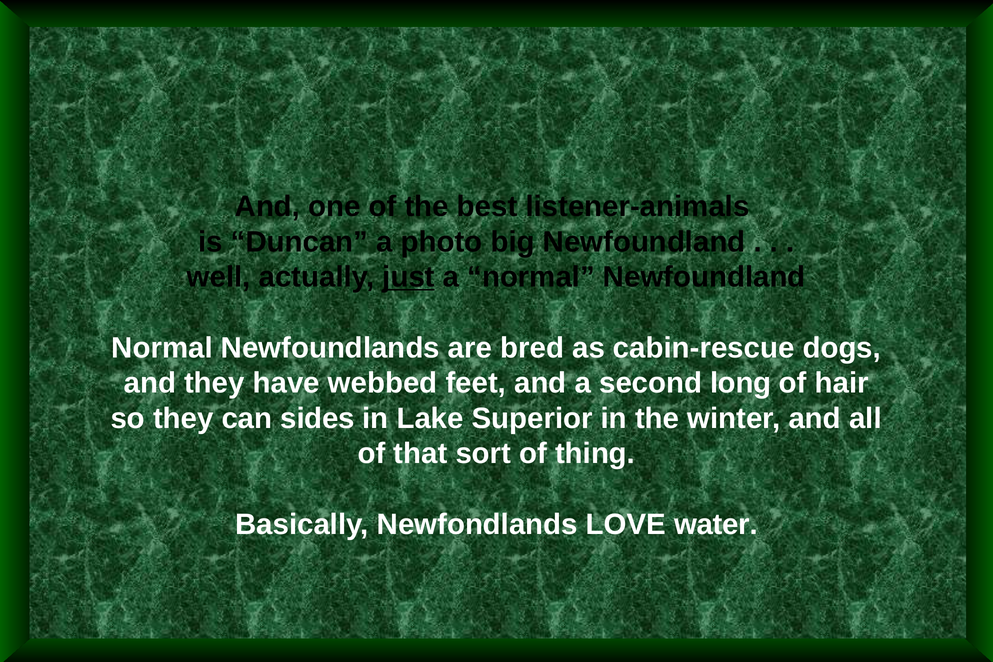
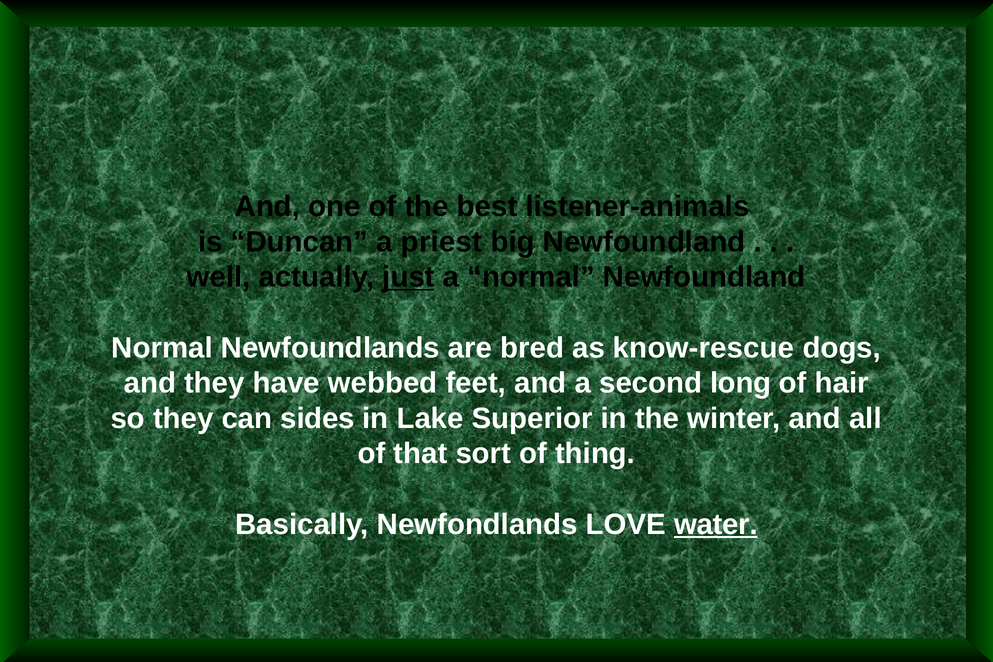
photo: photo -> priest (441, 242)
cabin-rescue: cabin-rescue -> know-rescue (704, 348)
water underline: none -> present (716, 524)
